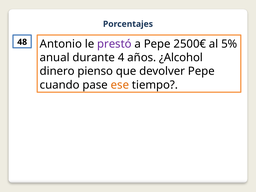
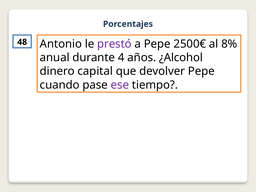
5%: 5% -> 8% (229, 44)
pienso: pienso -> capital (95, 71)
ese colour: orange -> purple (120, 85)
